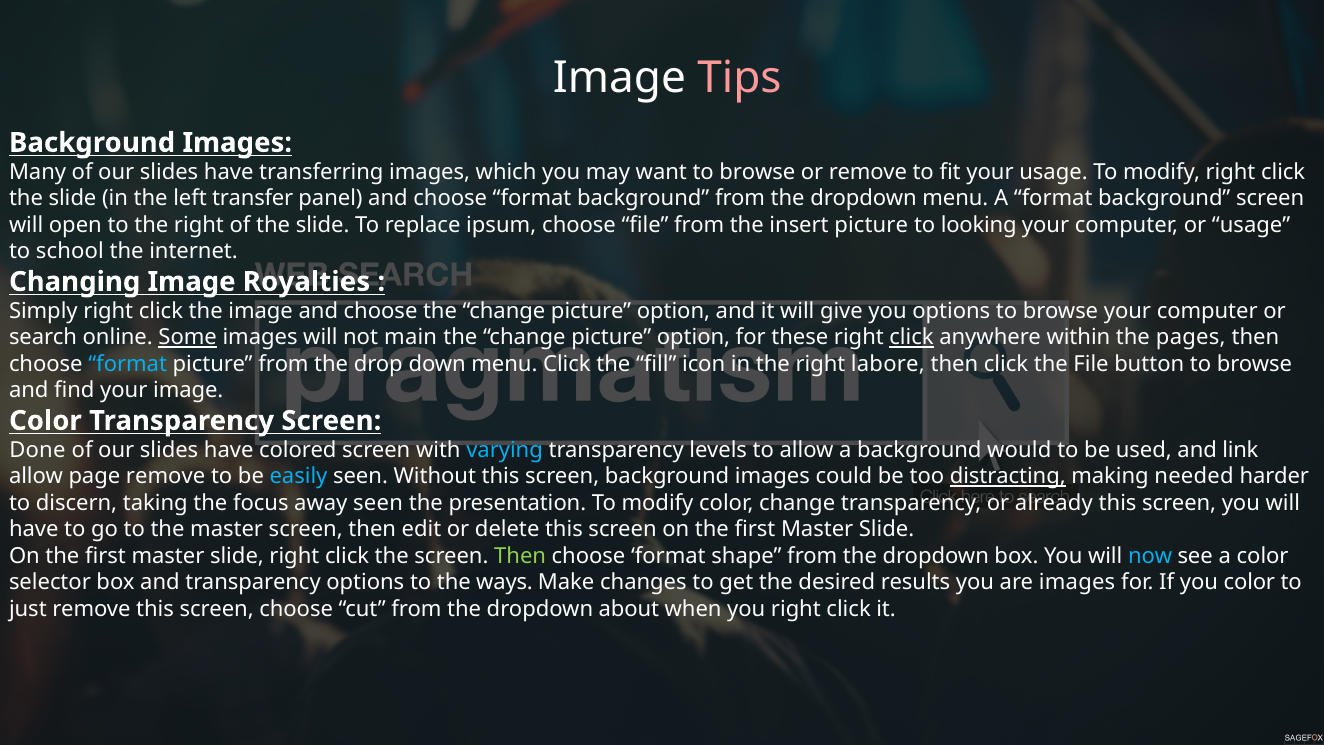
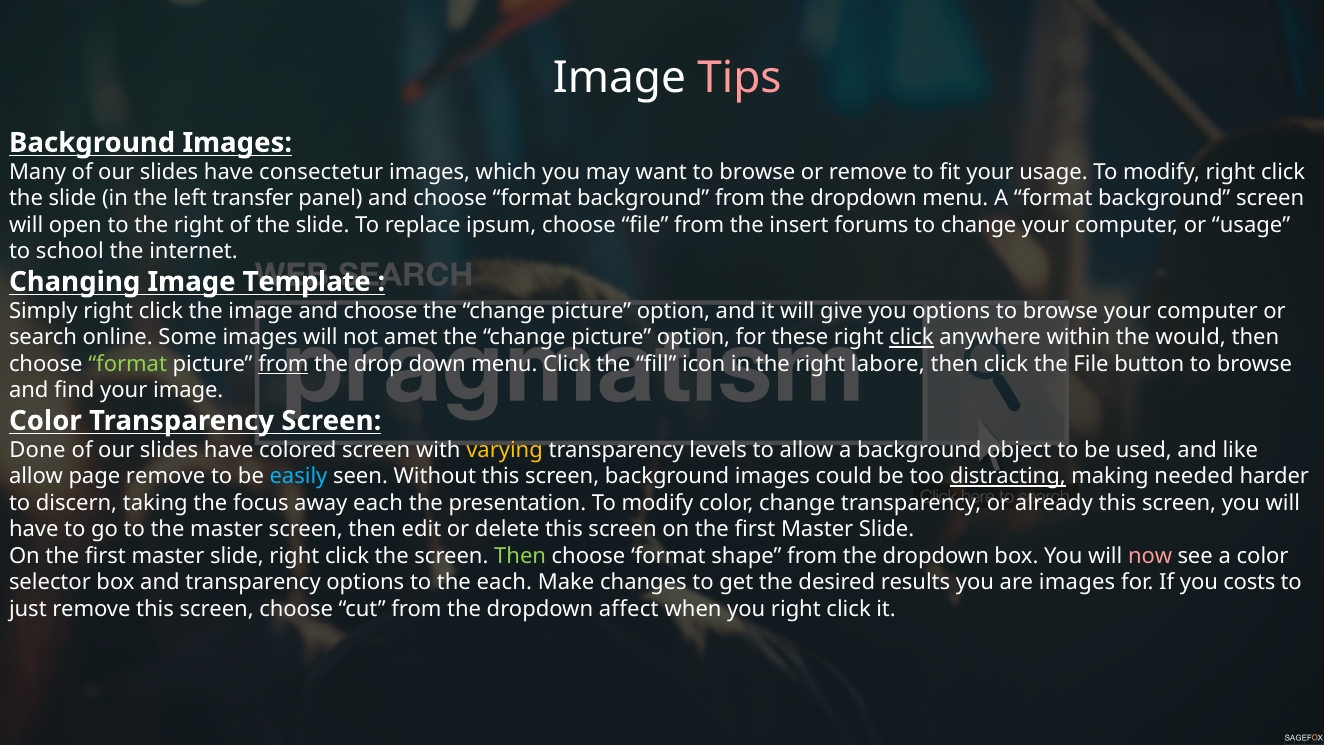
transferring: transferring -> consectetur (321, 172)
insert picture: picture -> forums (871, 225)
to looking: looking -> change (979, 225)
Royalties: Royalties -> Template (307, 282)
Some underline: present -> none (188, 337)
main: main -> amet (411, 337)
pages: pages -> would (1191, 337)
format colour: light blue -> light green (128, 364)
from underline: none -> present (284, 364)
varying colour: light blue -> yellow (505, 450)
would: would -> object (1019, 450)
link: link -> like (1240, 450)
away seen: seen -> each (378, 503)
now colour: light blue -> pink (1150, 556)
the ways: ways -> each (504, 582)
you color: color -> costs (1249, 582)
about: about -> affect (629, 609)
